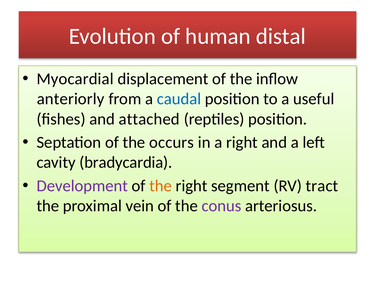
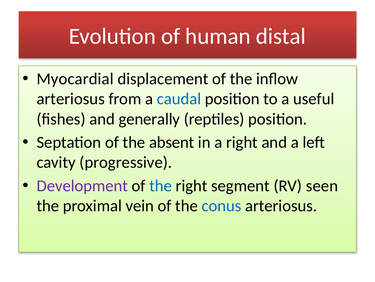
anteriorly: anteriorly -> arteriosus (71, 99)
attached: attached -> generally (149, 119)
occurs: occurs -> absent (172, 142)
bradycardia: bradycardia -> progressive (126, 162)
the colour: orange -> blue (161, 185)
tract: tract -> seen (322, 185)
conus colour: purple -> blue (221, 205)
